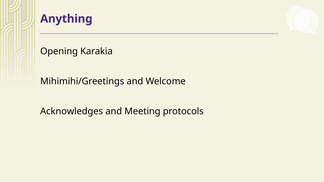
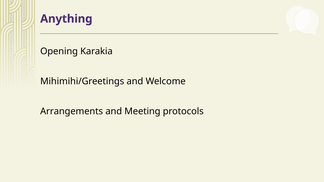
Acknowledges: Acknowledges -> Arrangements (72, 111)
